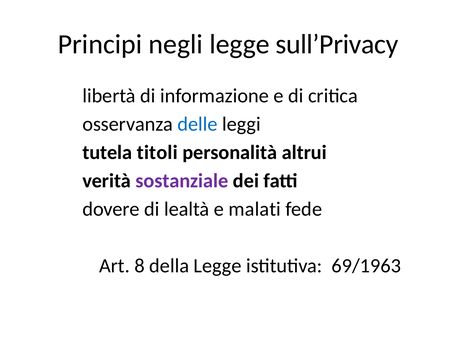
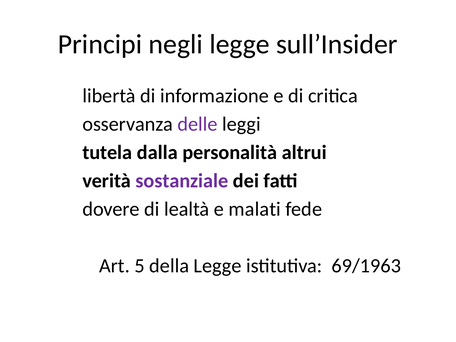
sull’Privacy: sull’Privacy -> sull’Insider (337, 44)
delle colour: blue -> purple (197, 124)
titoli: titoli -> dalla (157, 152)
8: 8 -> 5 (140, 266)
